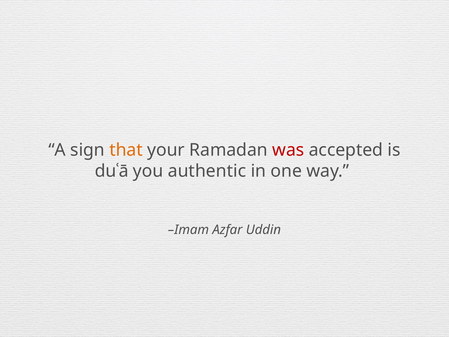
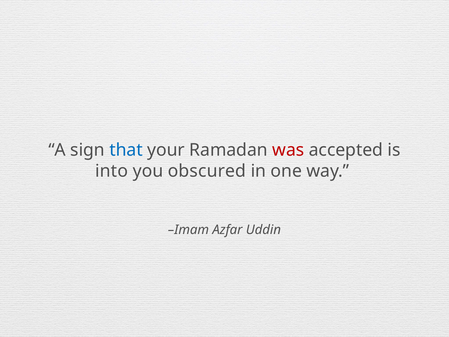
that colour: orange -> blue (126, 150)
duʿā: duʿā -> into (112, 171)
authentic: authentic -> obscured (207, 171)
